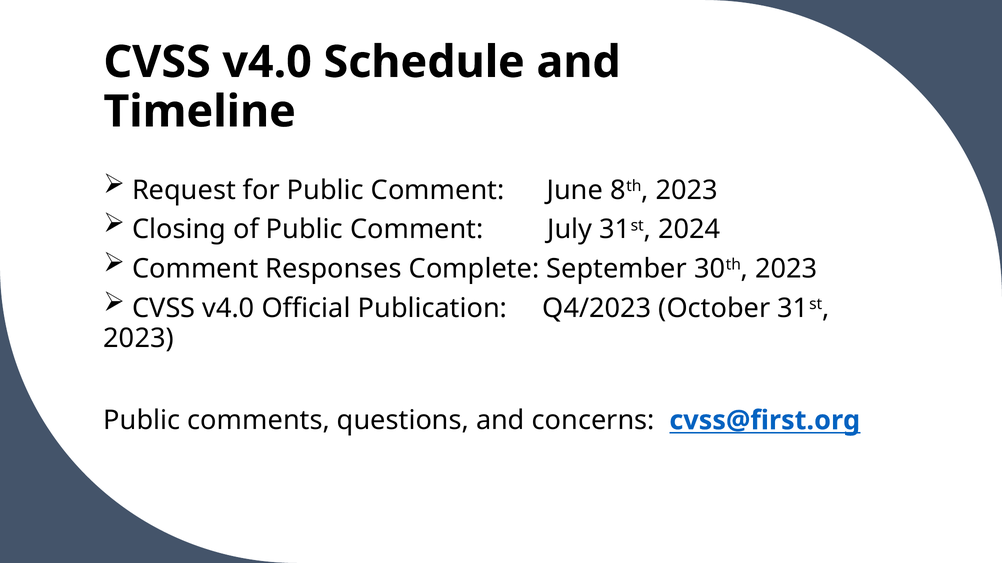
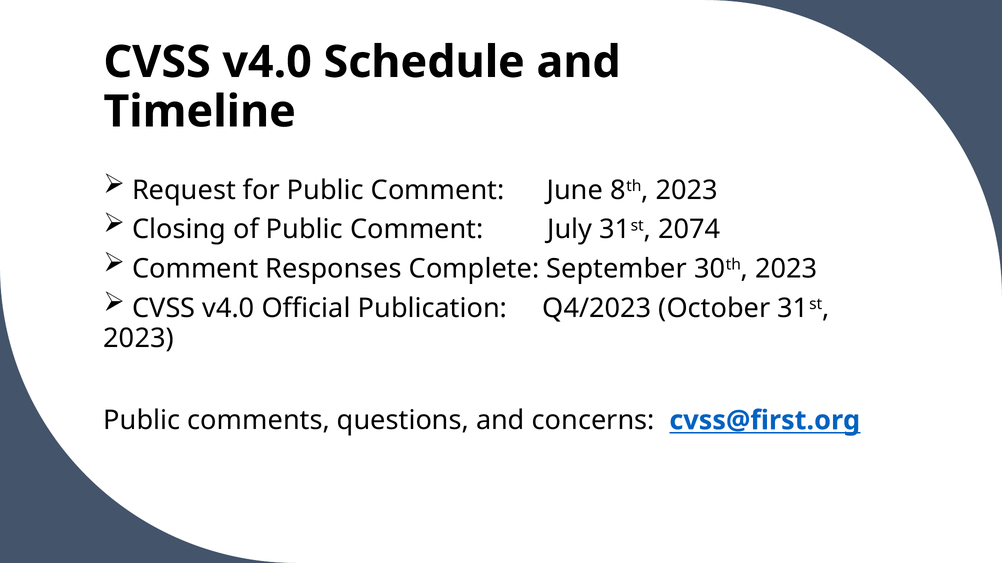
2024: 2024 -> 2074 (689, 230)
